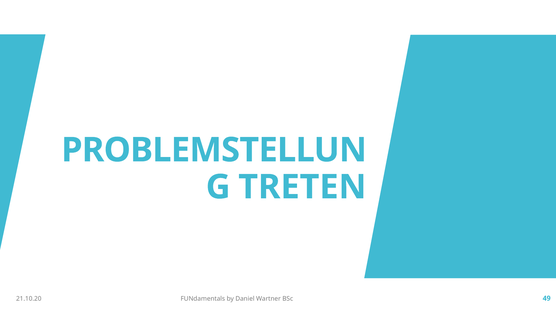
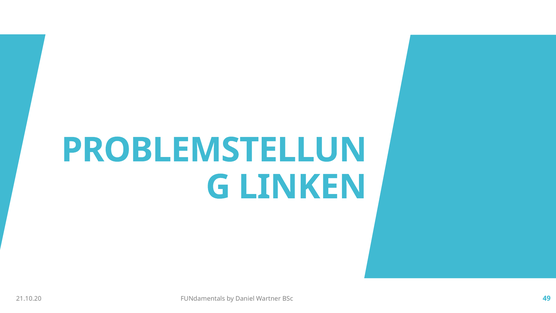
TRETEN: TRETEN -> LINKEN (302, 187)
